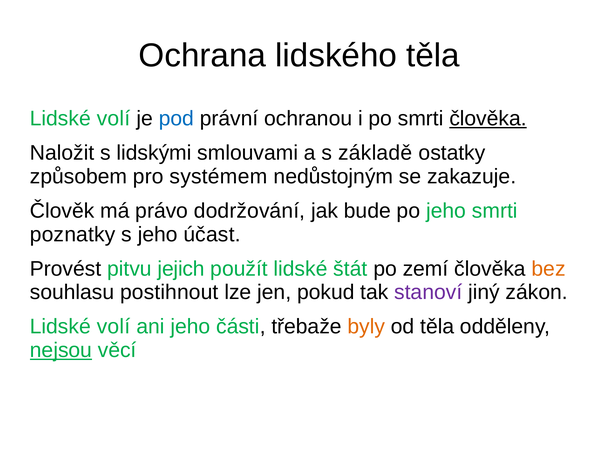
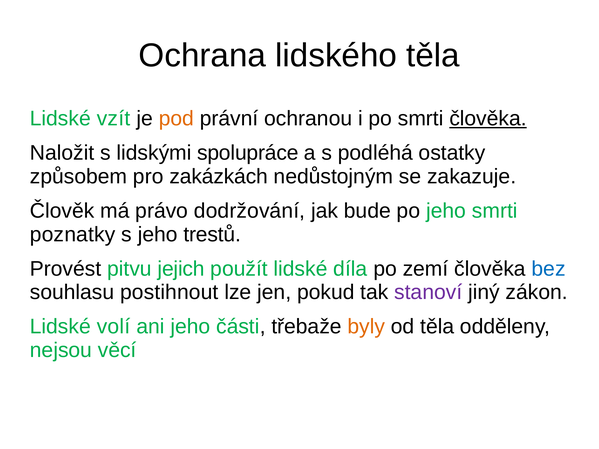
volí: volí -> vzít (114, 119)
pod colour: blue -> orange (176, 119)
smlouvami: smlouvami -> spolupráce (248, 153)
základě: základě -> podléhá (375, 153)
systémem: systémem -> zakázkách (219, 177)
účast: účast -> trestů (212, 235)
štát: štát -> díla (350, 269)
bez colour: orange -> blue (549, 269)
nejsou underline: present -> none (61, 350)
